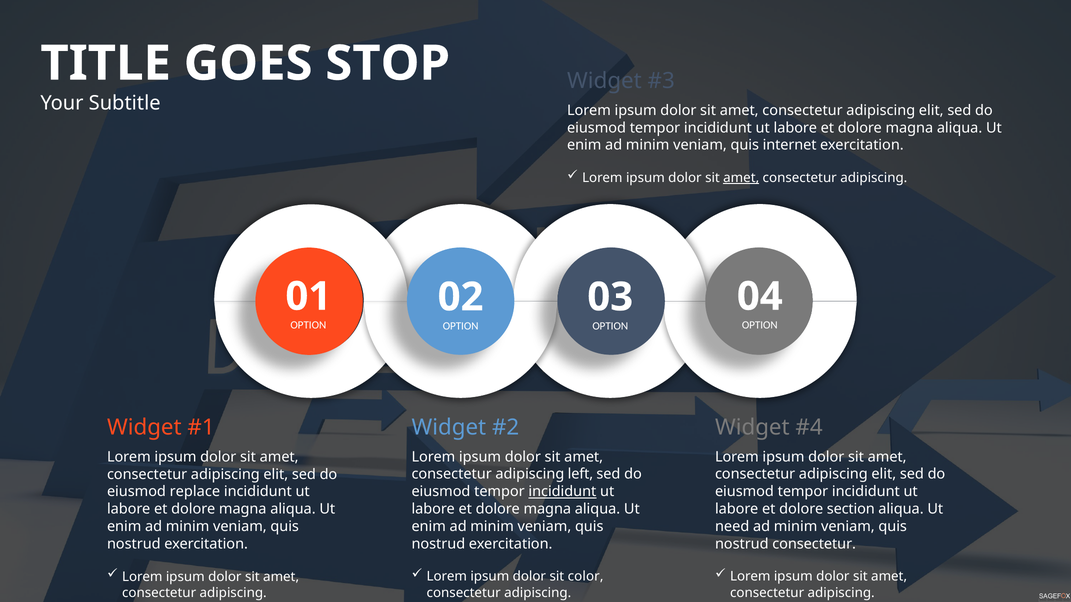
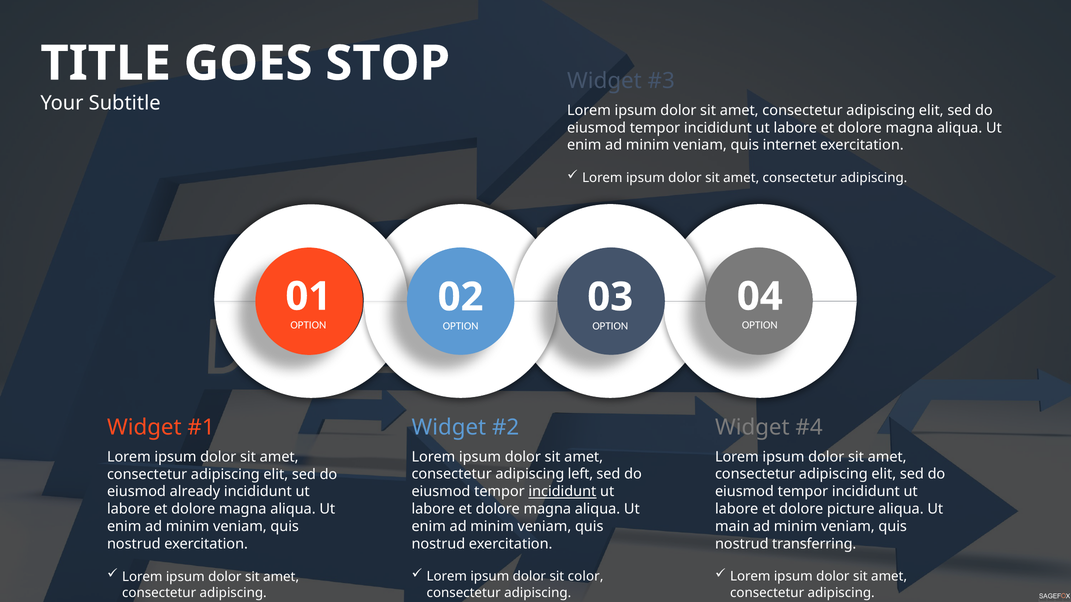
amet underline: present -> none (741, 178)
replace: replace -> already (195, 492)
section: section -> picture (851, 509)
need: need -> main (732, 527)
nostrud consectetur: consectetur -> transferring (814, 544)
